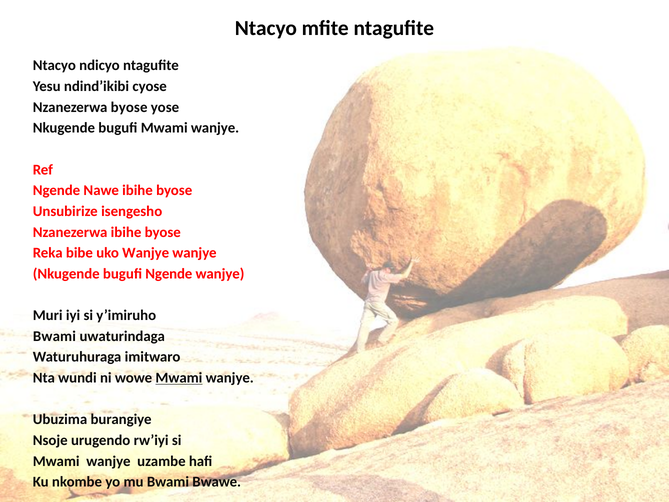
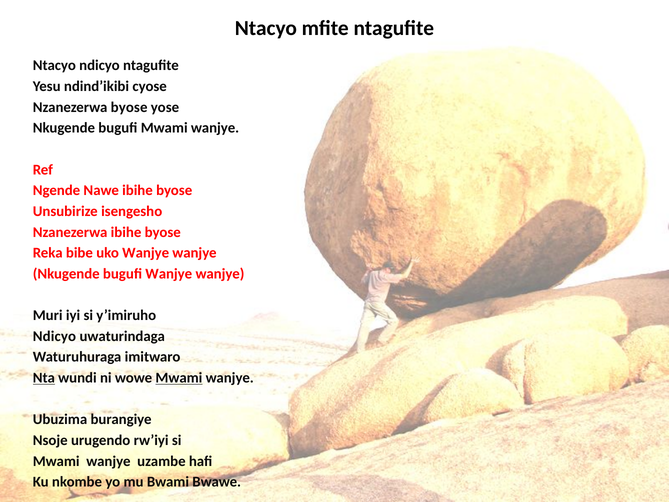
bugufi Ngende: Ngende -> Wanjye (169, 274)
Bwami: Bwami -> Ndicyo (54, 336)
Nta underline: none -> present (44, 378)
